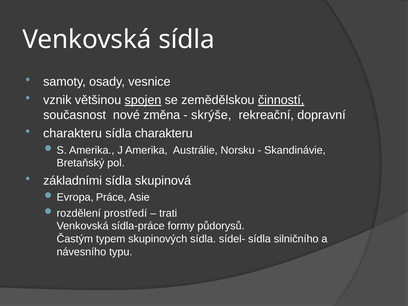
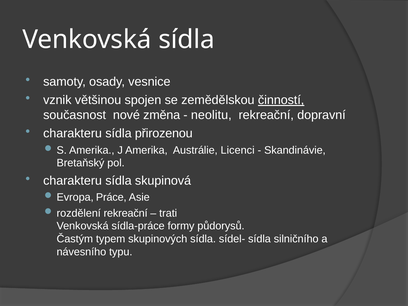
spojen underline: present -> none (143, 100)
skrýše: skrýše -> neolitu (211, 115)
sídla charakteru: charakteru -> přirozenou (164, 133)
Norsku: Norsku -> Licenci (238, 150)
základními: základními -> charakteru (73, 181)
prostředí: prostředí -> rekreační (126, 213)
